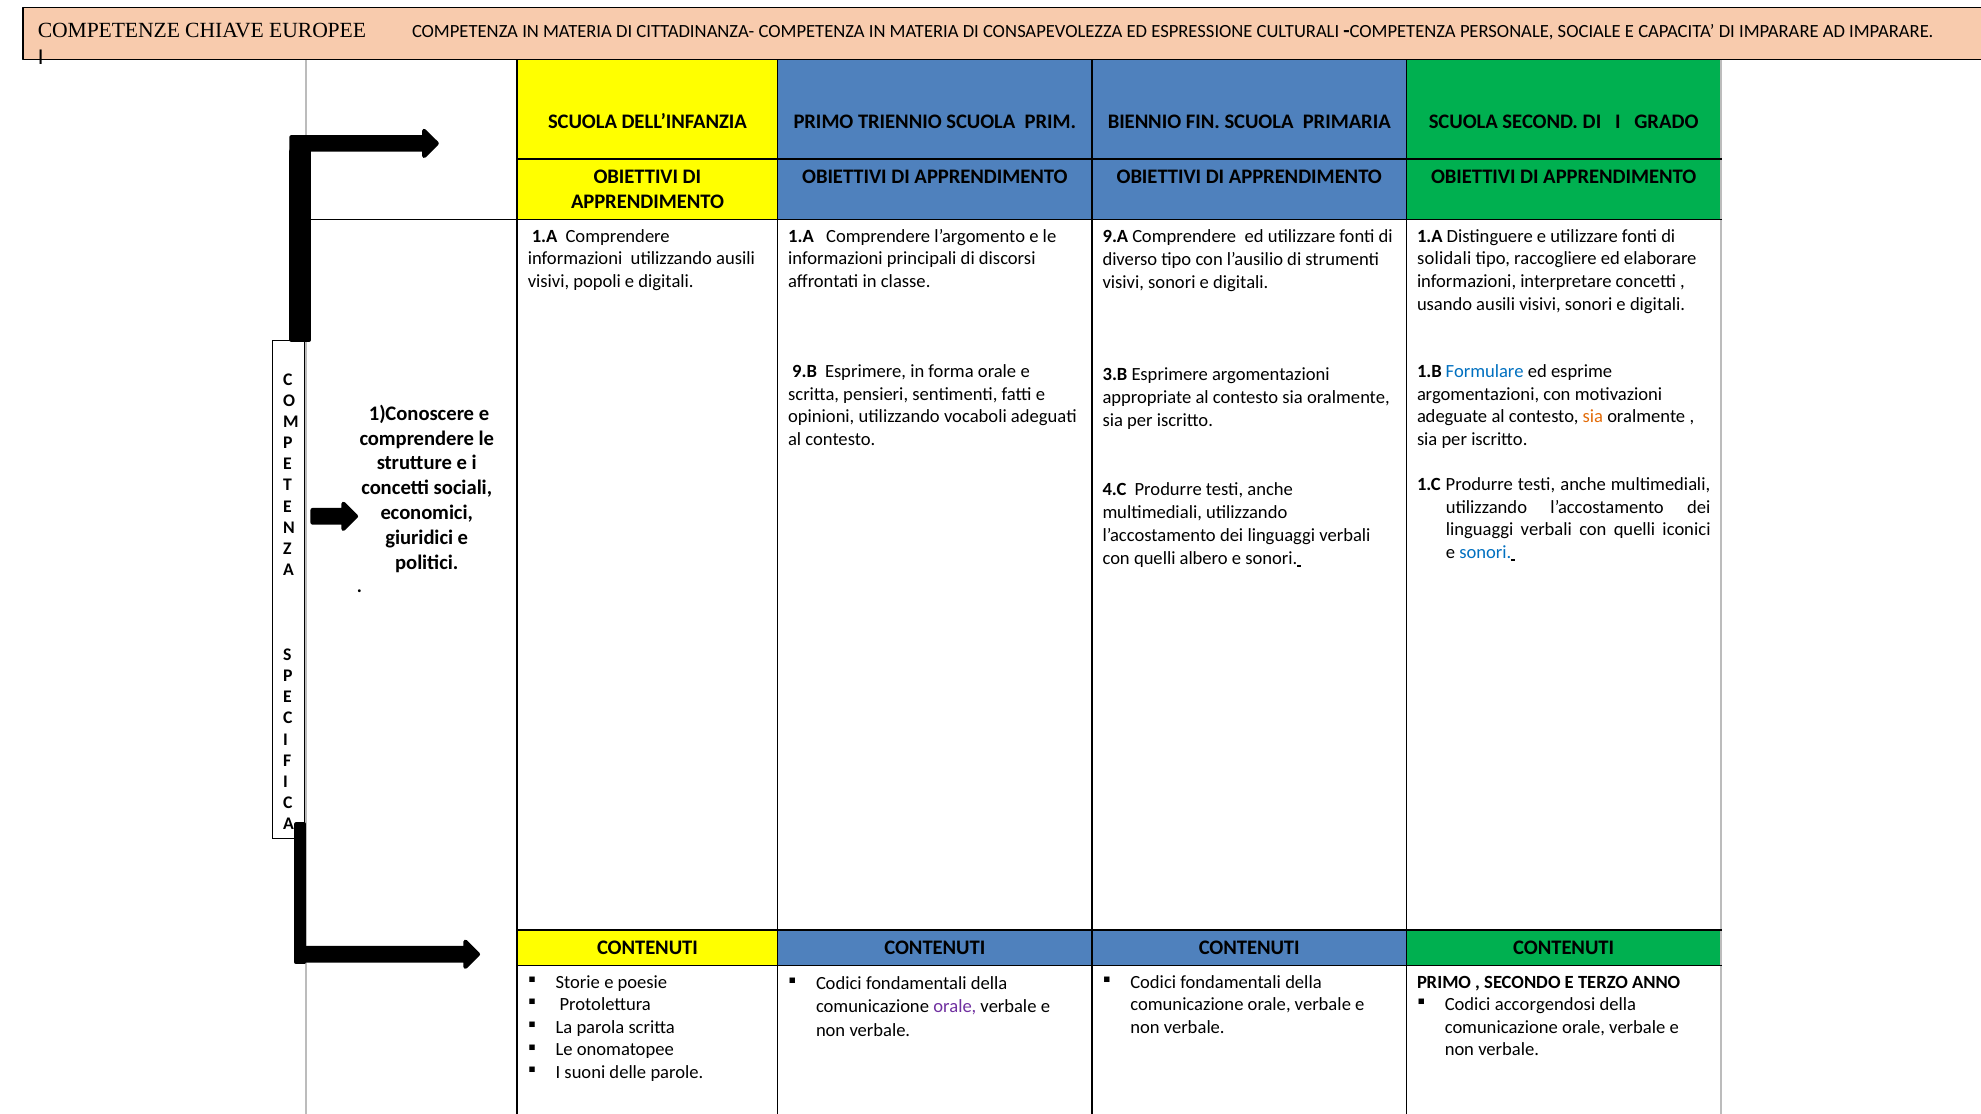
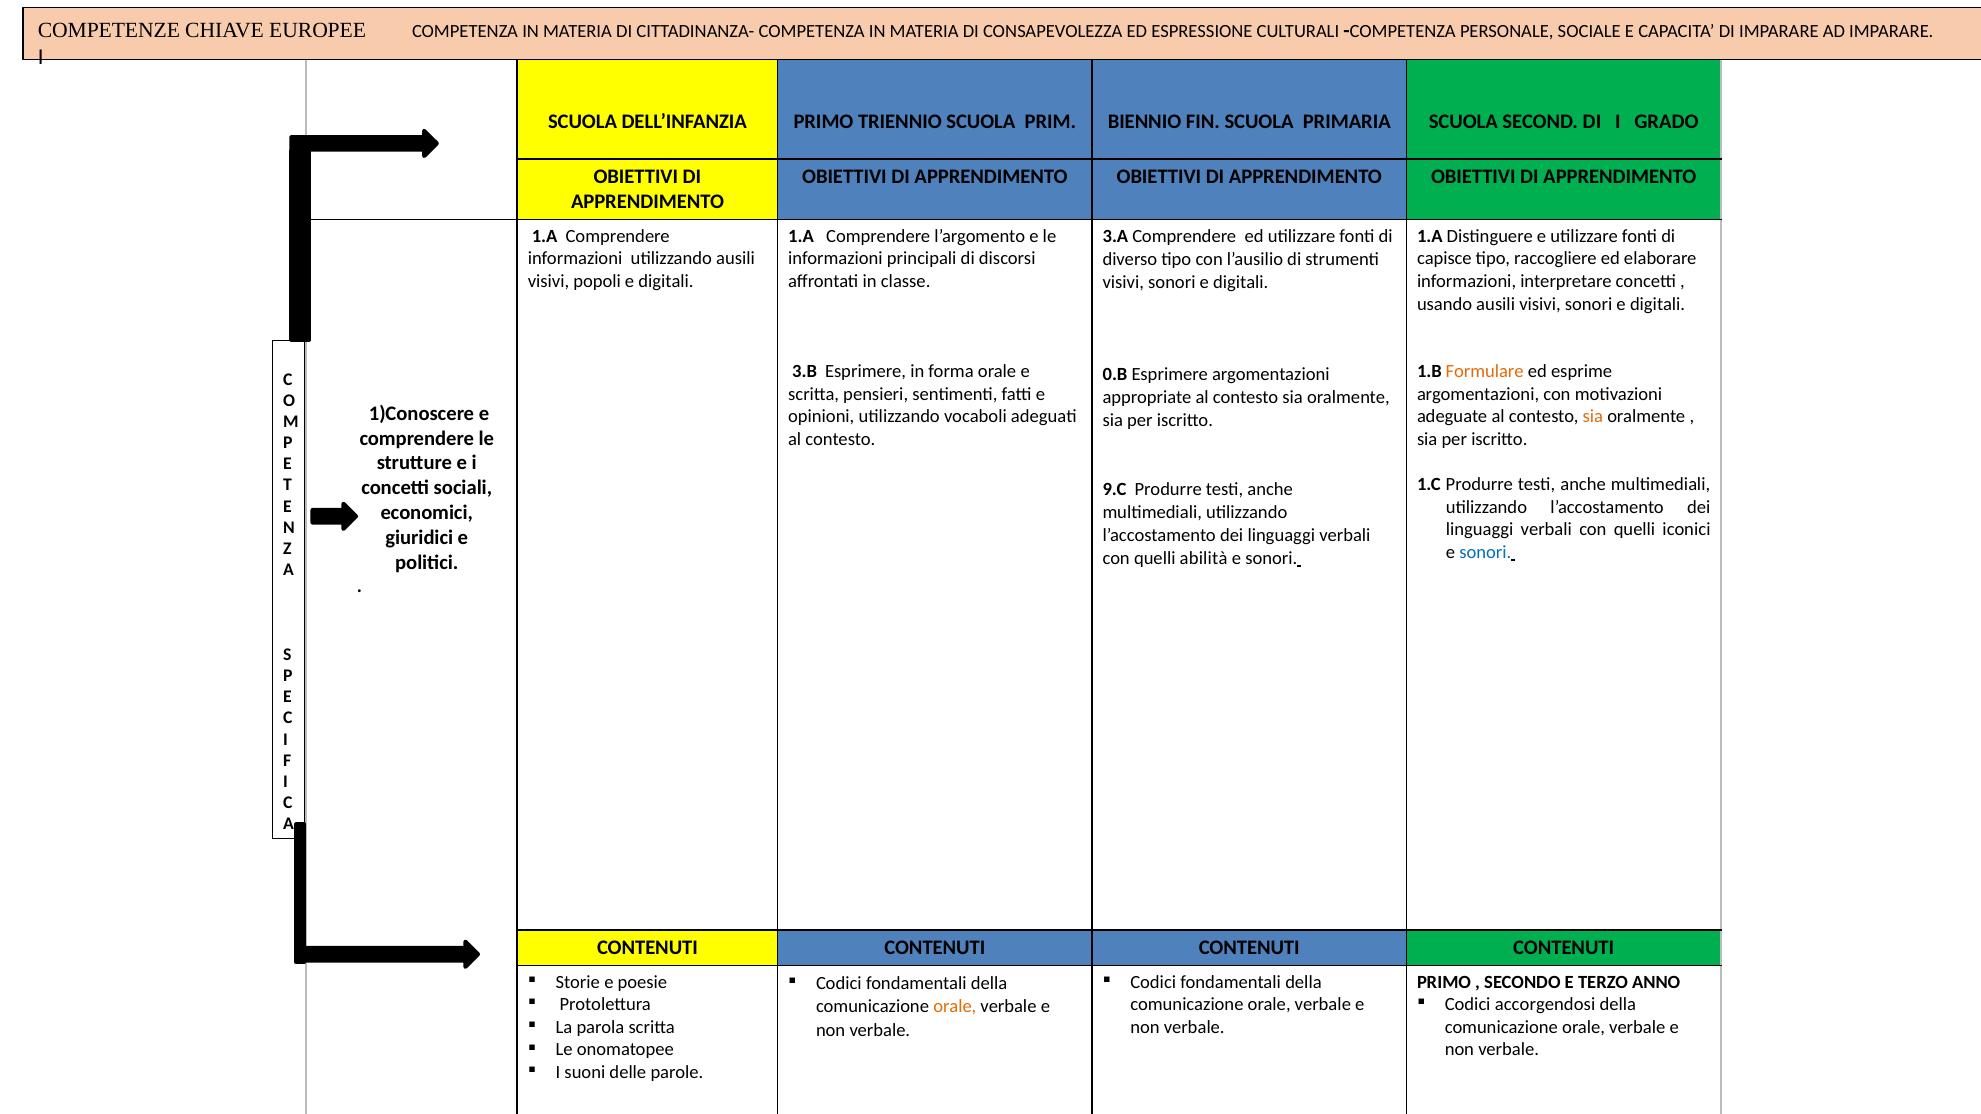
9.A: 9.A -> 3.A (1115, 237)
solidali: solidali -> capisce (1444, 259)
9.B: 9.B -> 3.B (805, 372)
Formulare colour: blue -> orange (1485, 372)
3.B: 3.B -> 0.B (1115, 375)
4.C: 4.C -> 9.C (1115, 490)
albero: albero -> abilità (1204, 558)
orale colour: purple -> orange (955, 1007)
